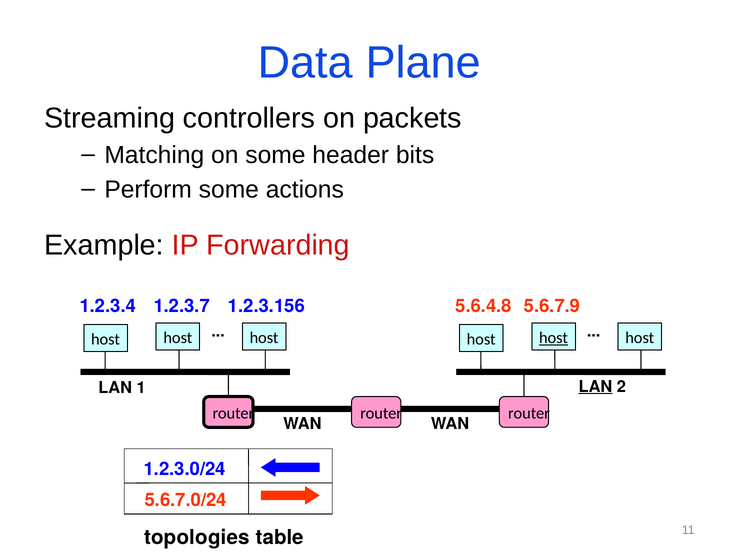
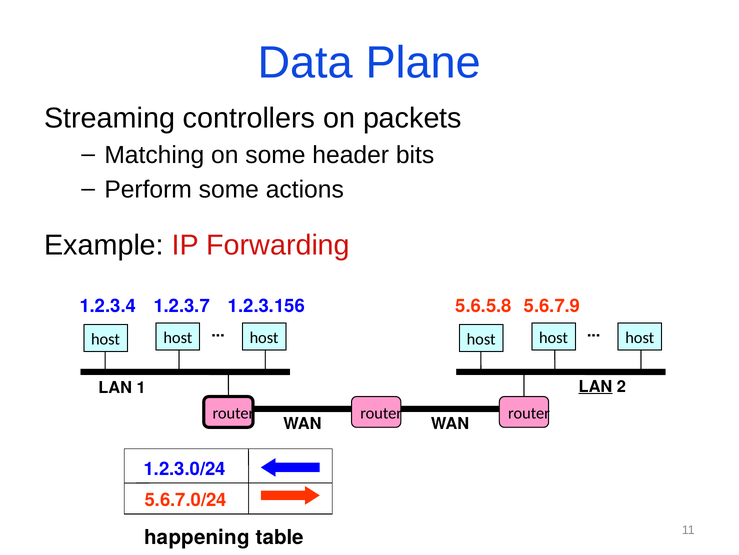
5.6.4.8: 5.6.4.8 -> 5.6.5.8 (483, 306)
host underline: present -> none (554, 337)
topologies: topologies -> happening (197, 537)
